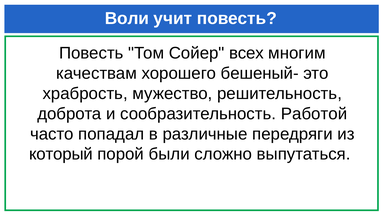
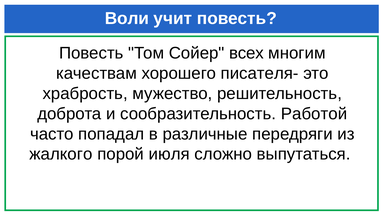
бешеный-: бешеный- -> писателя- (260, 73)
который: который -> жалкого (61, 154)
были: были -> июля (169, 154)
